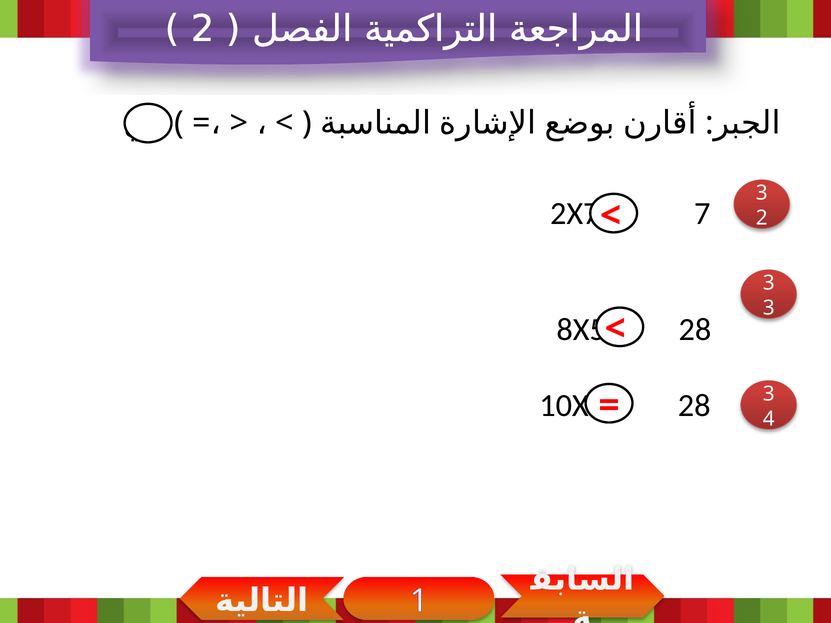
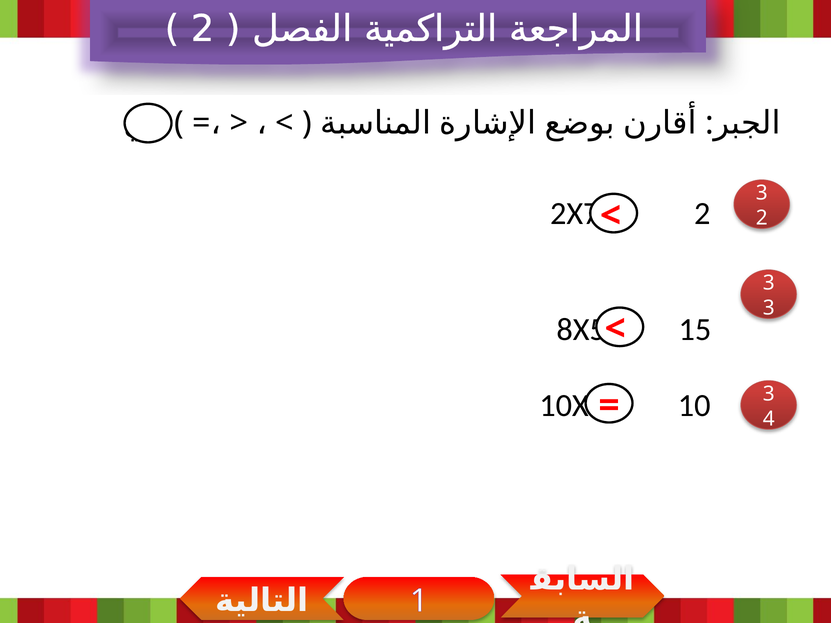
7: 7 -> 2 (702, 213)
28: 28 -> 15 (695, 330)
28: 28 -> 10 (694, 406)
